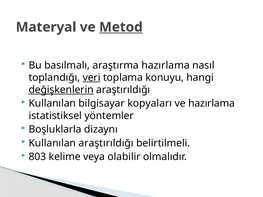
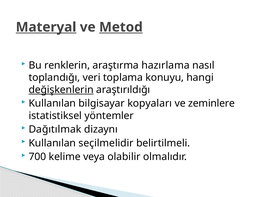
Materyal underline: none -> present (46, 27)
basılmalı: basılmalı -> renklerin (67, 65)
veri underline: present -> none (92, 78)
ve hazırlama: hazırlama -> zeminlere (212, 104)
Boşluklarla: Boşluklarla -> Dağıtılmak (55, 130)
Kullanılan araştırıldığı: araştırıldığı -> seçilmelidir (106, 143)
803: 803 -> 700 (37, 157)
